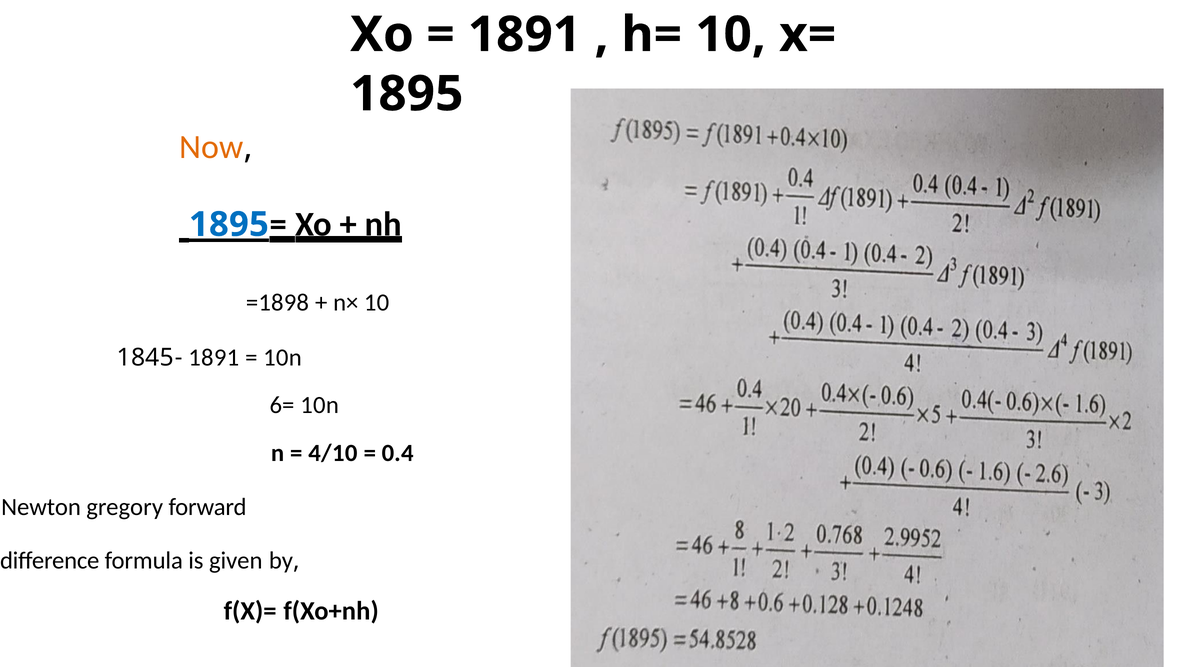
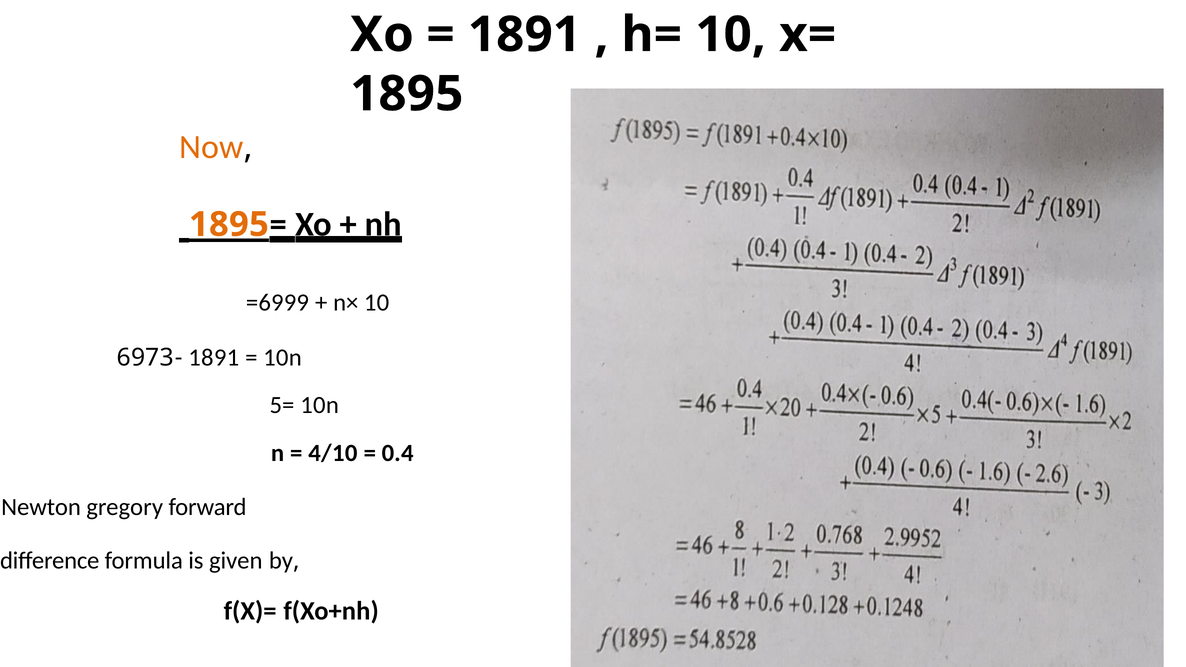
1895 colour: blue -> orange (229, 225)
=1898: =1898 -> =6999 (277, 303)
1845: 1845 -> 6973 (145, 358)
6=: 6= -> 5= (282, 405)
